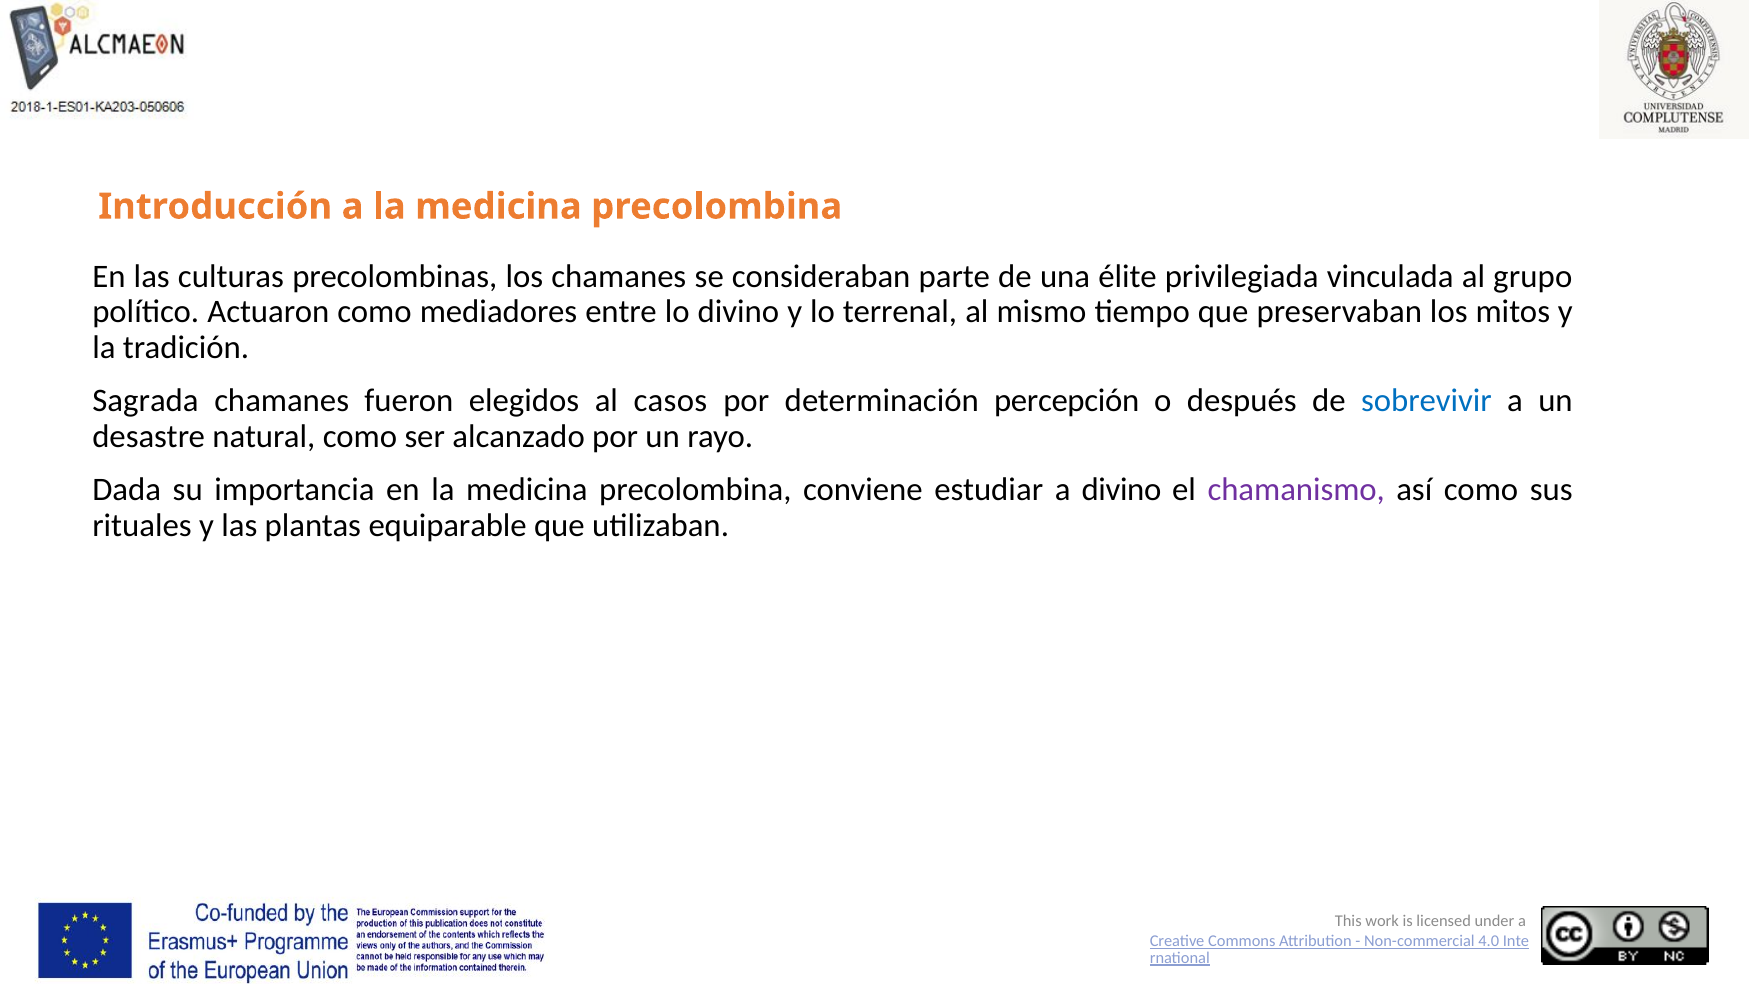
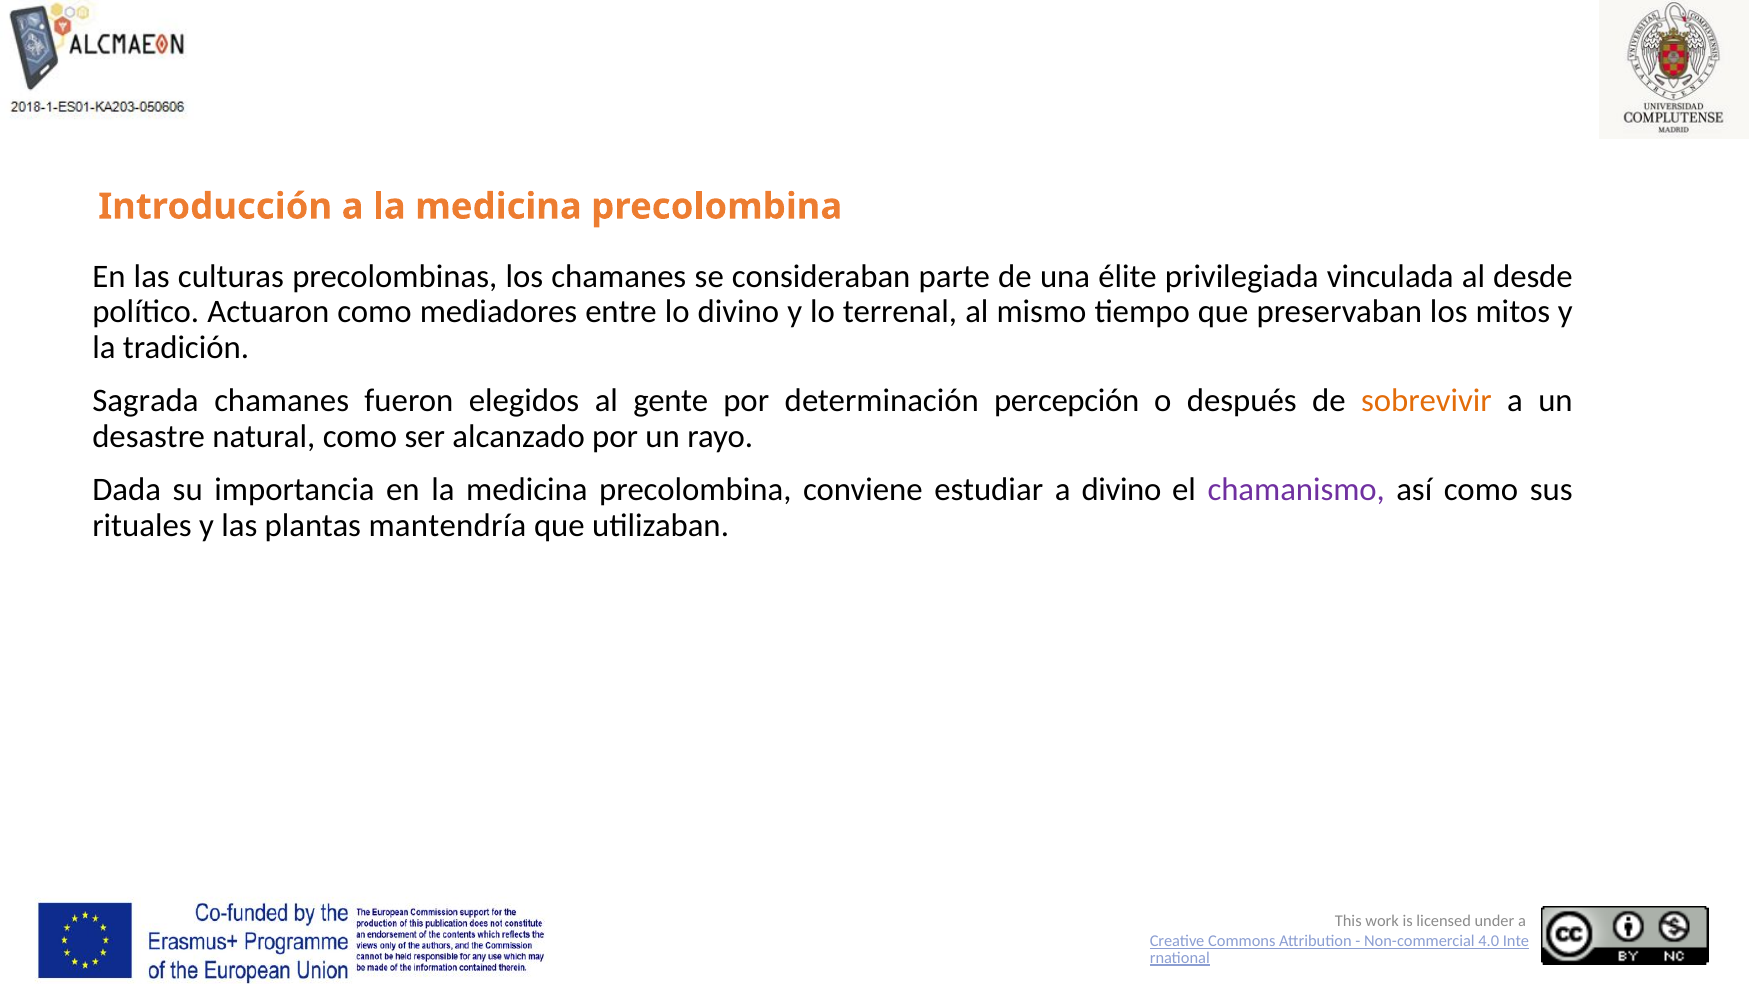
grupo: grupo -> desde (1533, 276)
casos: casos -> gente (671, 401)
sobrevivir colour: blue -> orange (1426, 401)
equiparable: equiparable -> mantendría (447, 525)
